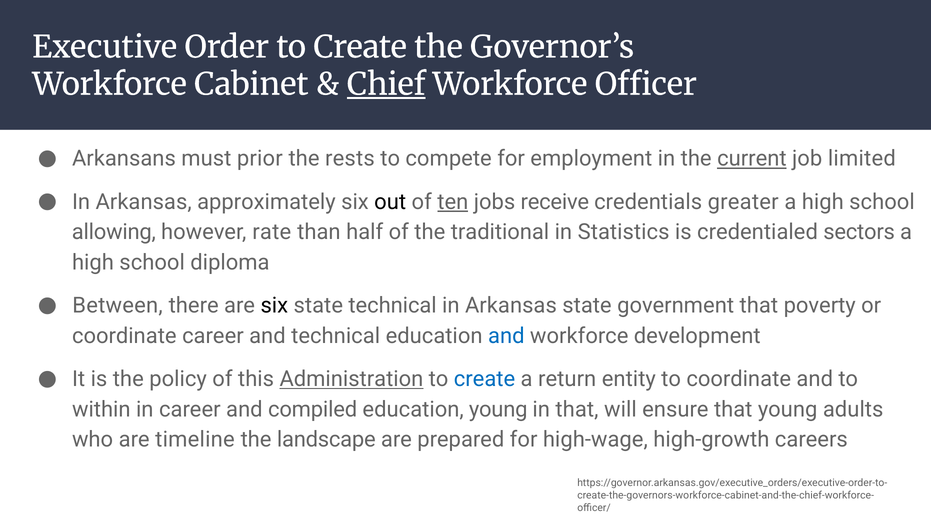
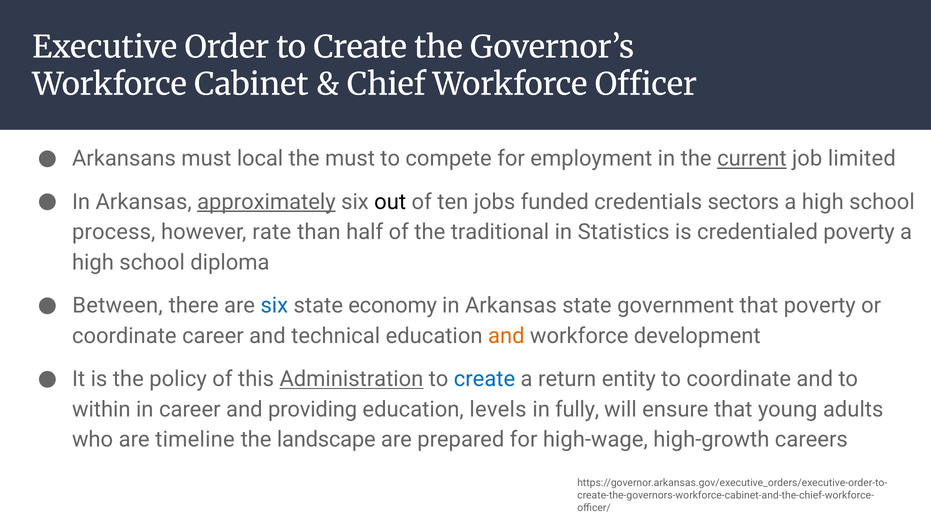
Chief underline: present -> none (386, 85)
prior: prior -> local (260, 159)
the rests: rests -> must (350, 159)
approximately underline: none -> present (266, 202)
ten underline: present -> none (453, 202)
receive: receive -> funded (555, 202)
greater: greater -> sectors (743, 202)
allowing: allowing -> process (114, 232)
credentialed sectors: sectors -> poverty (859, 232)
six colour: black -> blue (274, 306)
state technical: technical -> economy (393, 306)
and colour: blue -> orange (506, 336)
compiled: compiled -> providing (313, 410)
education young: young -> levels (498, 410)
in that: that -> fully (577, 410)
